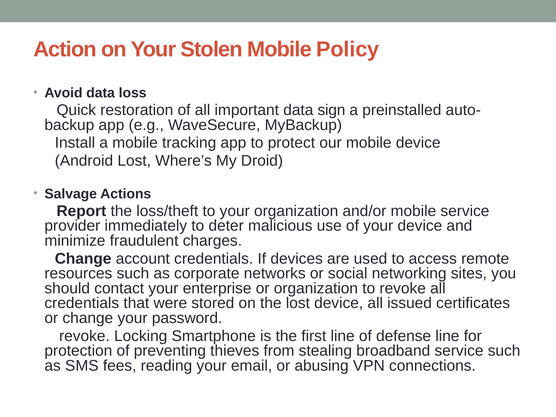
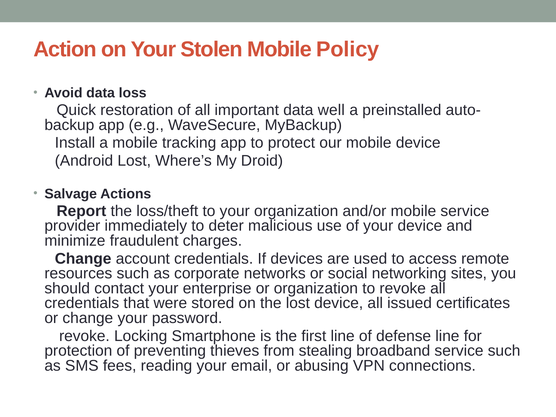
sign: sign -> well (331, 110)
